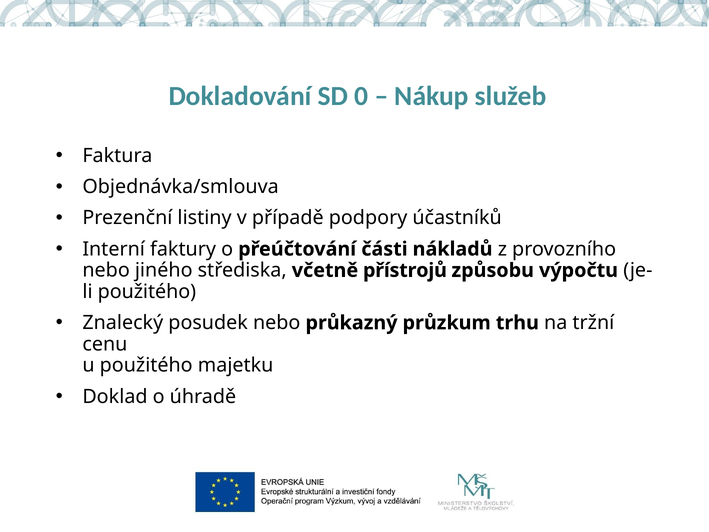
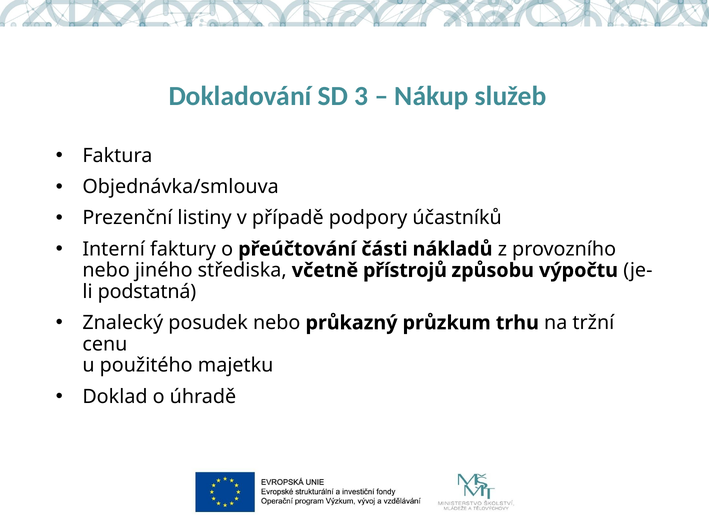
0: 0 -> 3 (361, 96)
použitého: použitého -> podstatná (147, 292)
